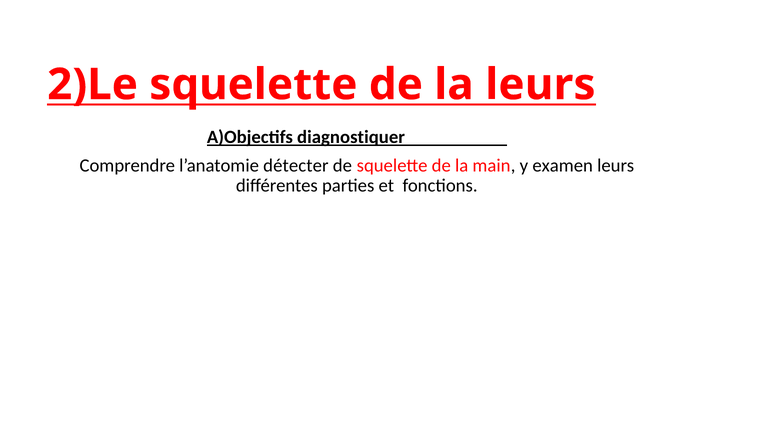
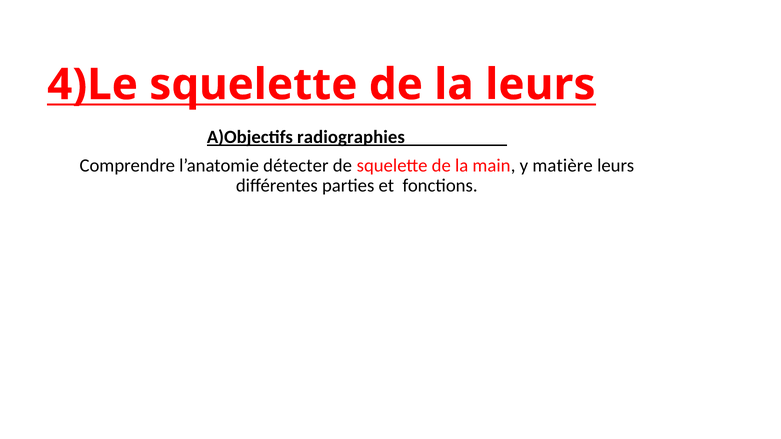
2)Le: 2)Le -> 4)Le (93, 85)
diagnostiquer: diagnostiquer -> radiographies (351, 137)
examen: examen -> matière (563, 166)
